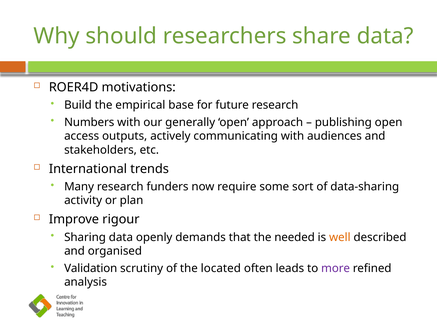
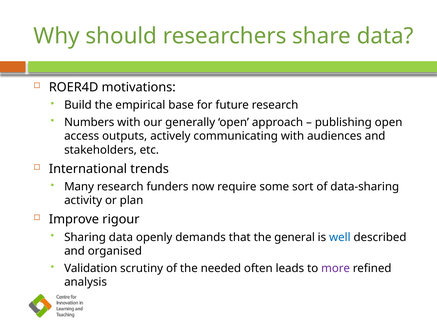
needed: needed -> general (295, 237)
well colour: orange -> blue (340, 237)
located: located -> needed (221, 268)
